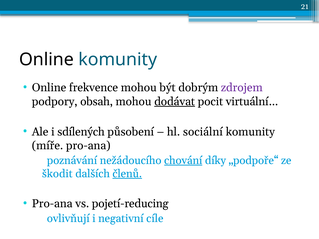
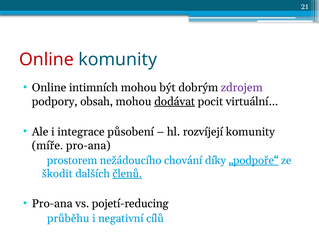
Online colour: black -> red (47, 60)
frekvence: frekvence -> intimních (94, 88)
sdílených: sdílených -> integrace (81, 132)
sociální: sociální -> rozvíjejí (203, 132)
poznávání: poznávání -> prostorem (72, 161)
chování underline: present -> none (183, 161)
„podpoře“ underline: none -> present (254, 161)
ovlivňují: ovlivňují -> průběhu (68, 219)
cíle: cíle -> cílů (155, 219)
